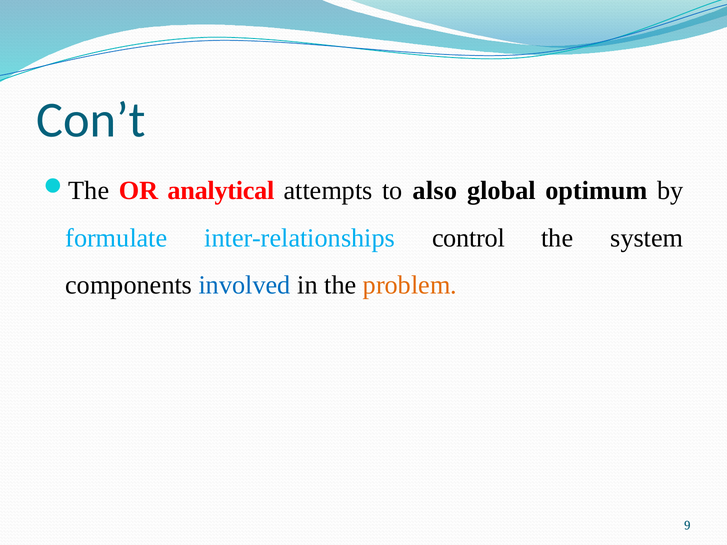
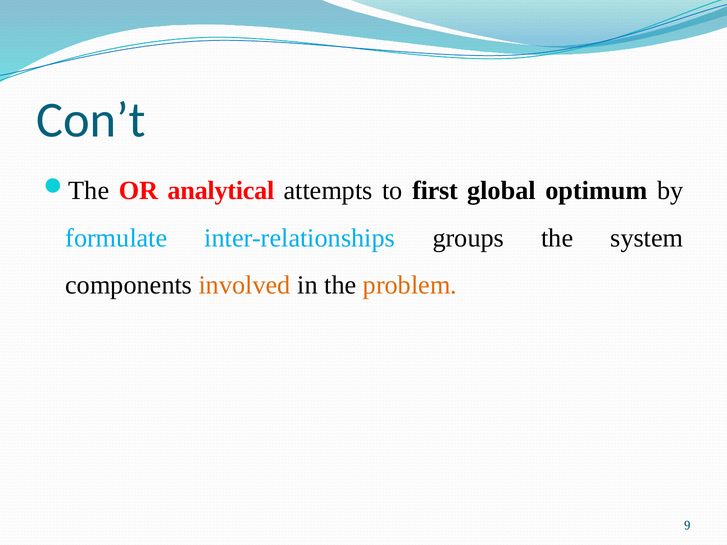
also: also -> first (435, 191)
control: control -> groups (468, 238)
involved colour: blue -> orange (245, 285)
